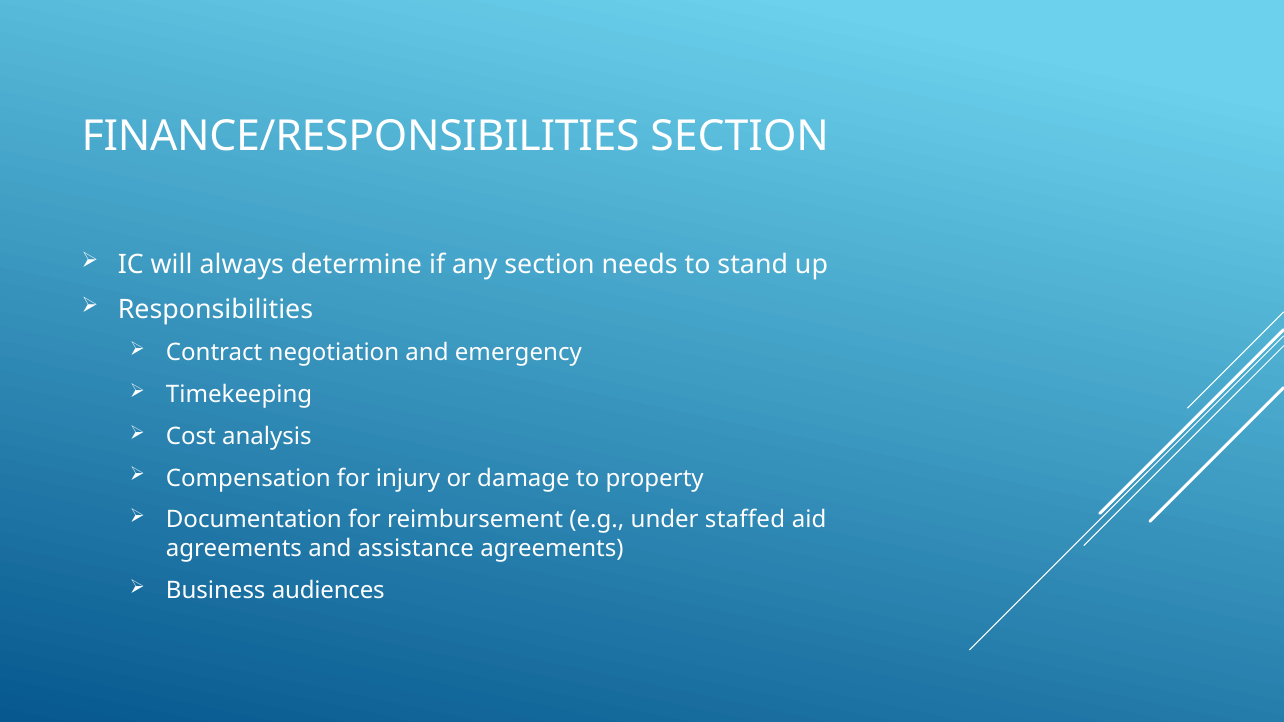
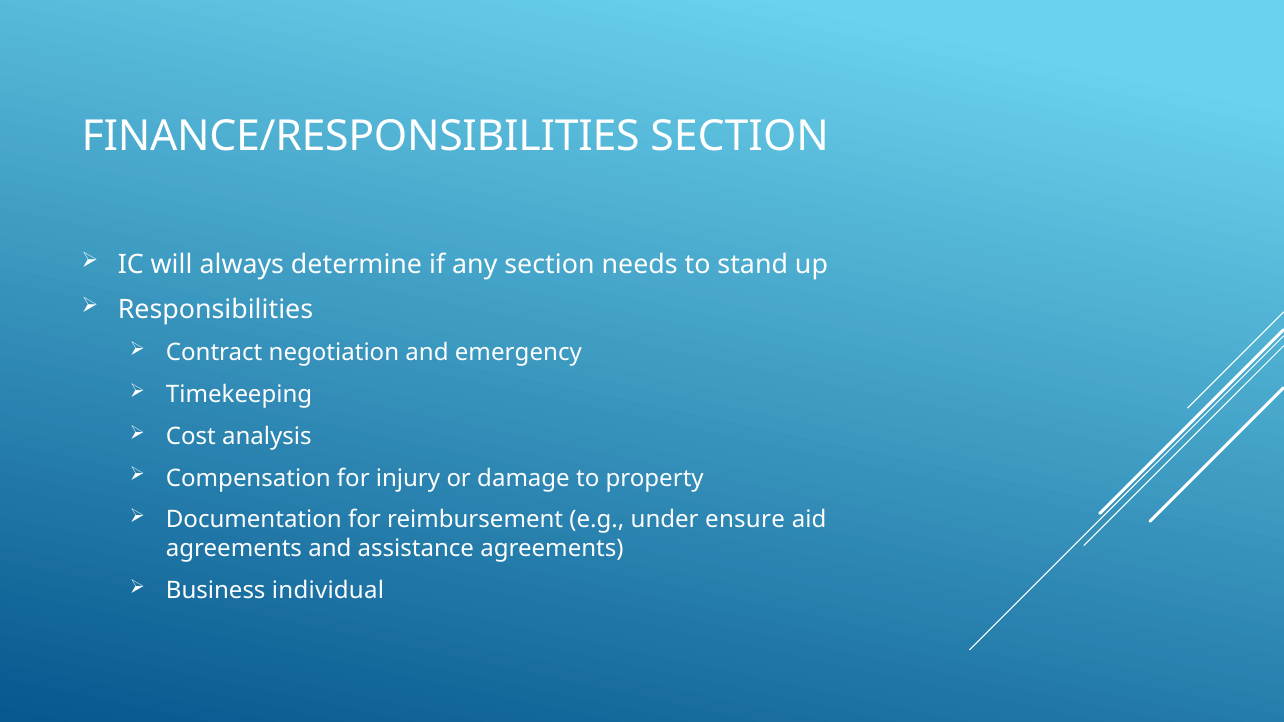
staffed: staffed -> ensure (745, 520)
audiences: audiences -> individual (328, 591)
